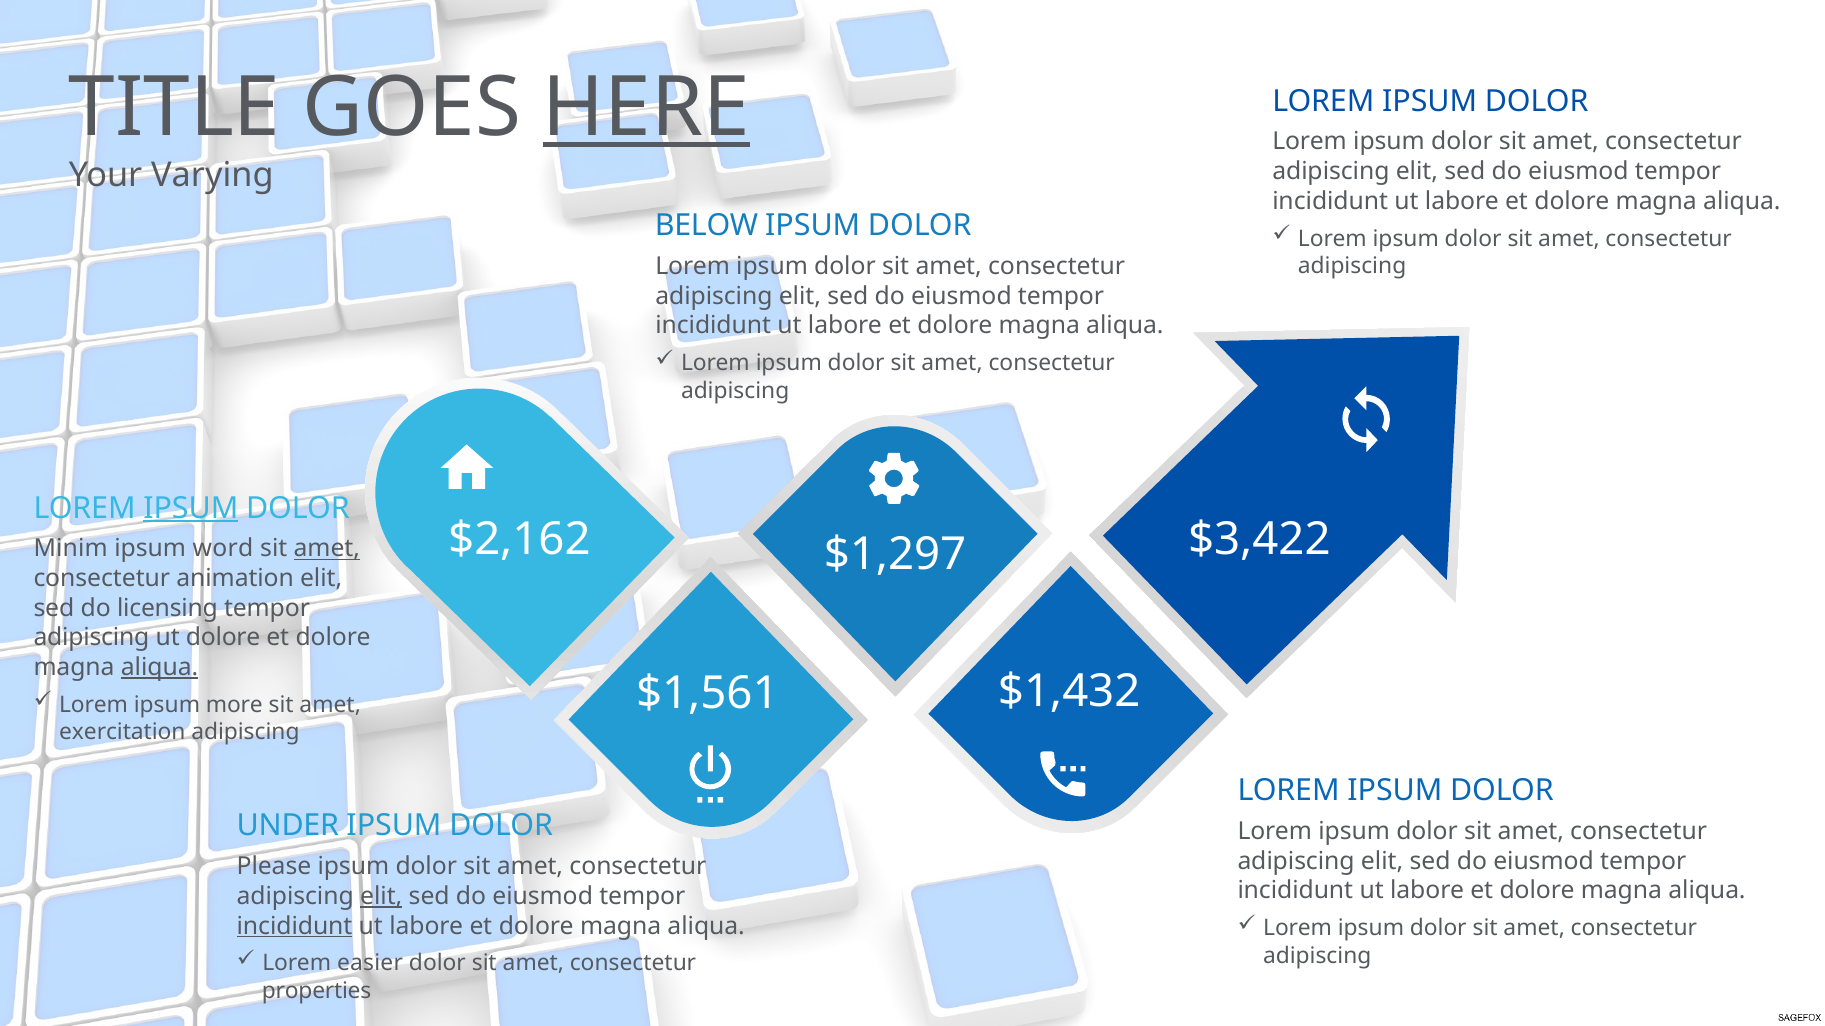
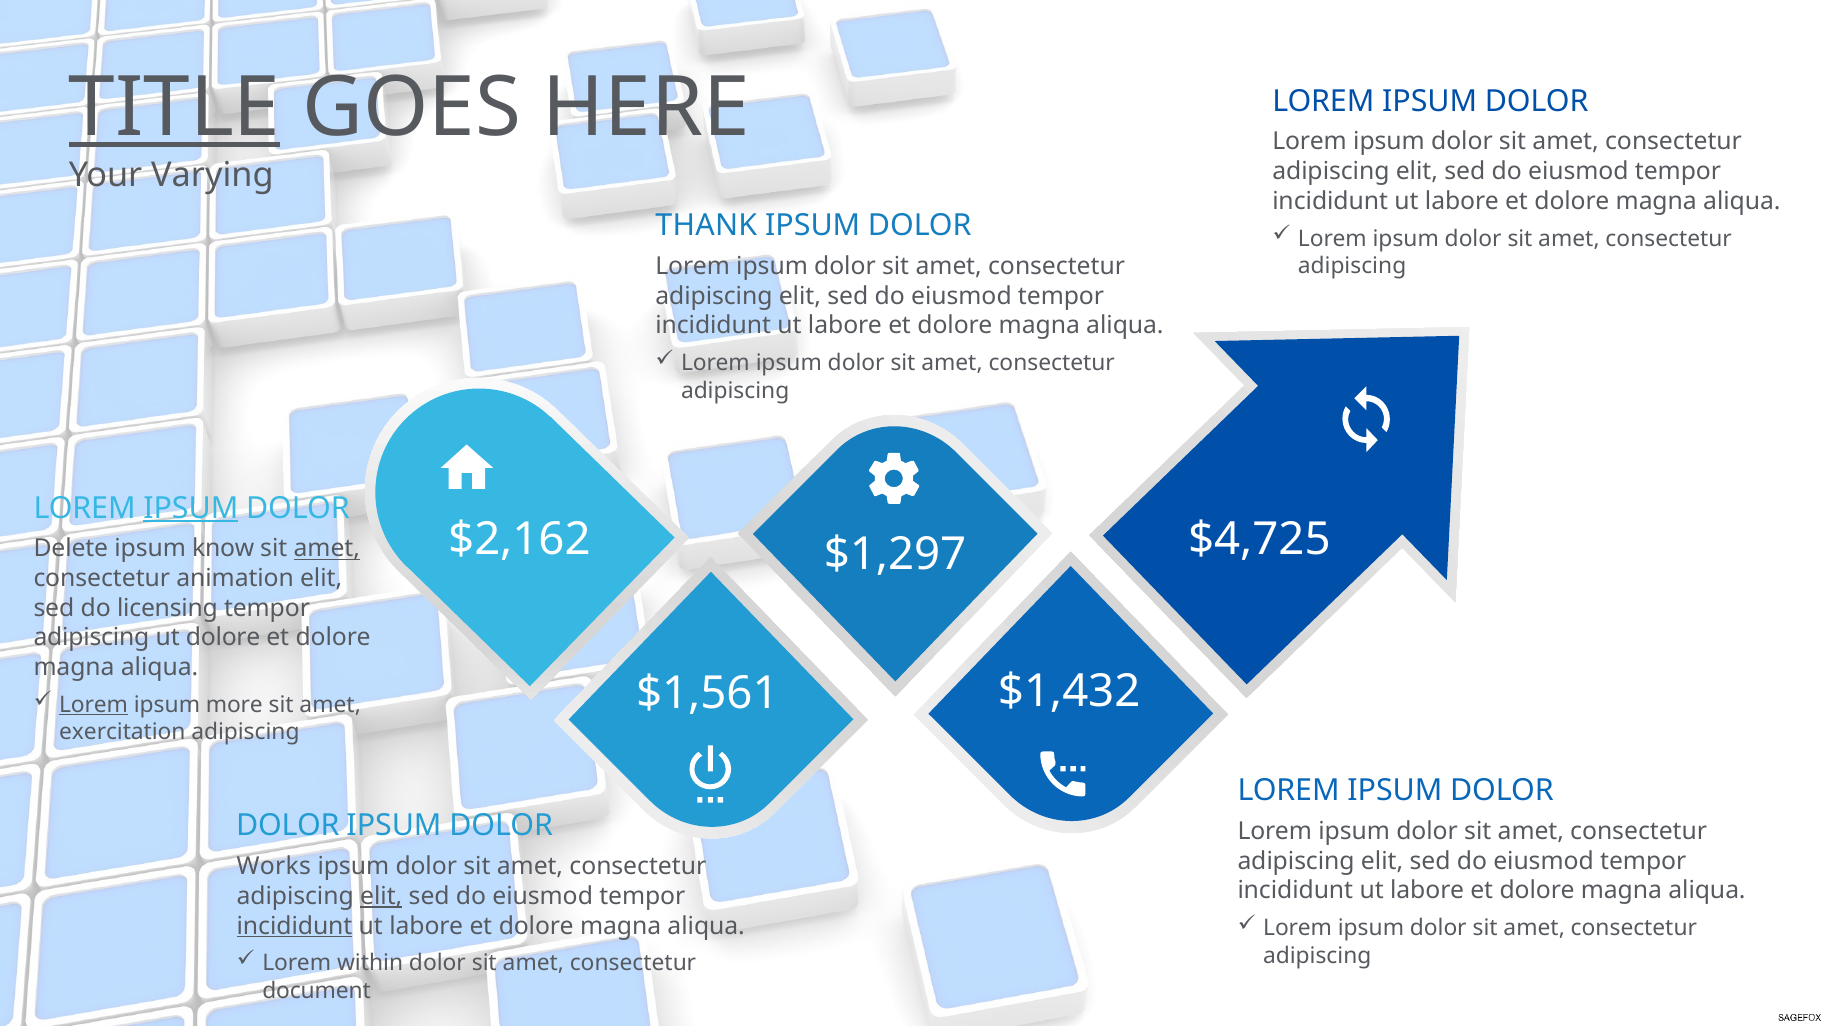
TITLE underline: none -> present (175, 108)
HERE underline: present -> none (646, 108)
BELOW: BELOW -> THANK (706, 226)
$3,422: $3,422 -> $4,725 (1259, 540)
Minim: Minim -> Delete (71, 549)
word: word -> know (223, 549)
aliqua underline: present -> none (160, 668)
Lorem underline: none -> present (94, 705)
UNDER: UNDER -> DOLOR (288, 826)
Please: Please -> Works (274, 867)
easier: easier -> within (370, 964)
properties: properties -> document (317, 991)
